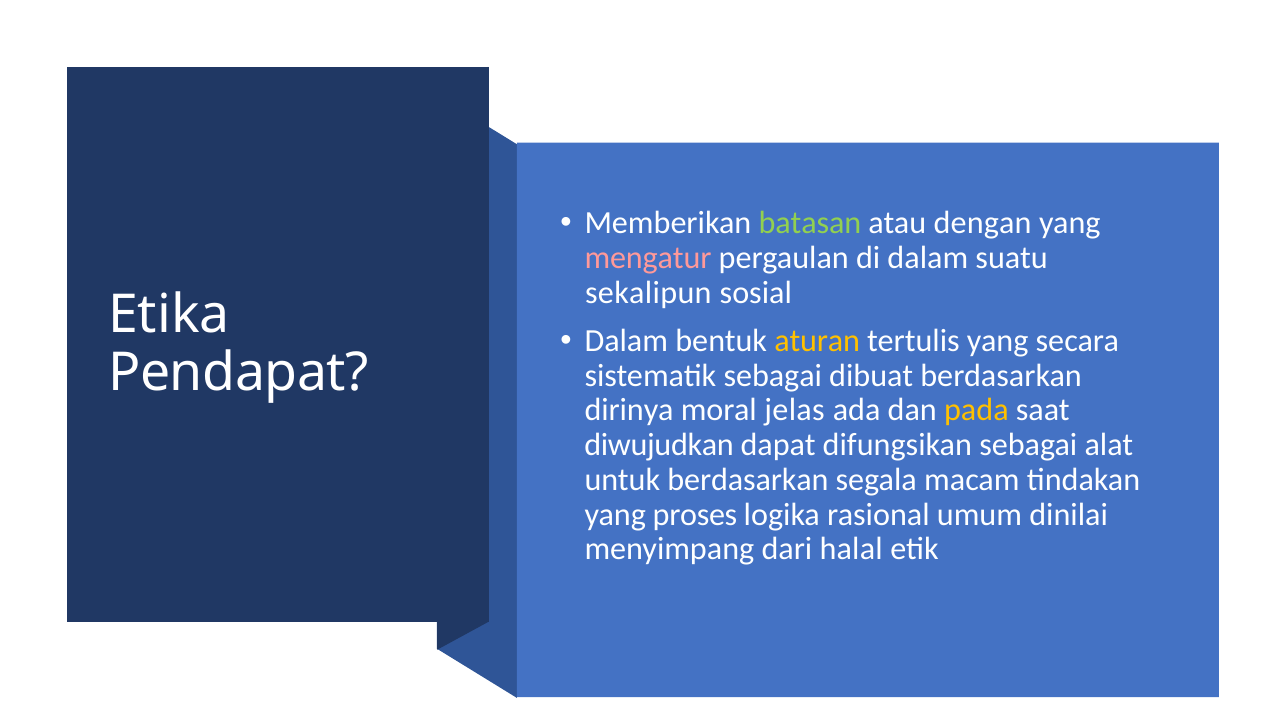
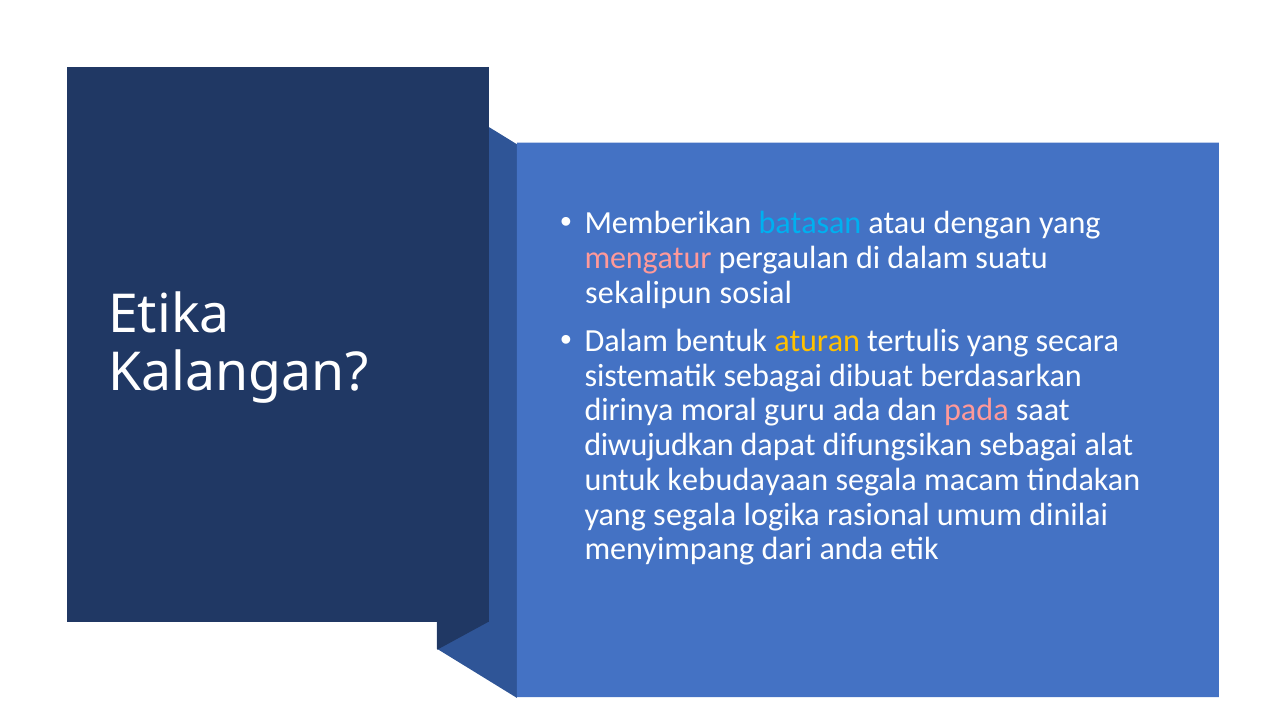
batasan colour: light green -> light blue (810, 223)
Pendapat: Pendapat -> Kalangan (238, 373)
jelas: jelas -> guru (795, 410)
pada colour: yellow -> pink (976, 410)
untuk berdasarkan: berdasarkan -> kebudayaan (748, 479)
yang proses: proses -> segala (695, 514)
halal: halal -> anda (851, 549)
